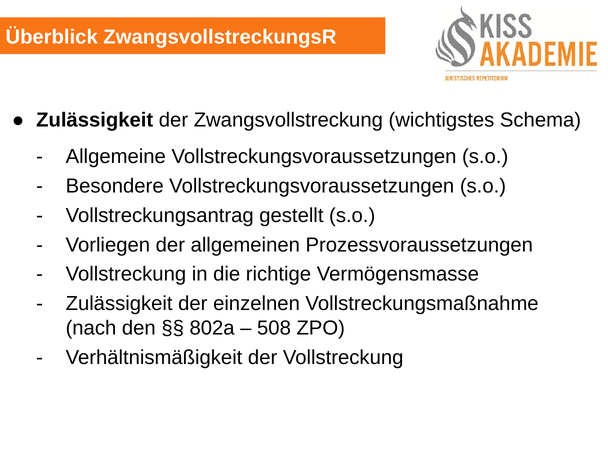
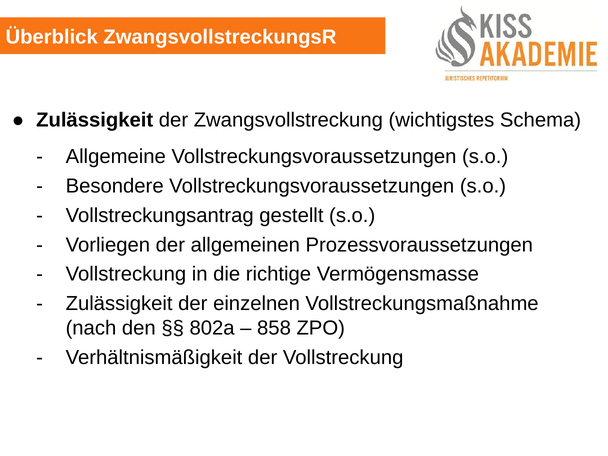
508: 508 -> 858 (274, 328)
